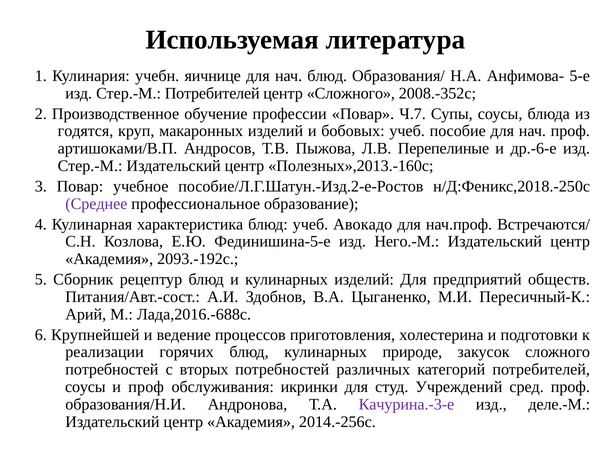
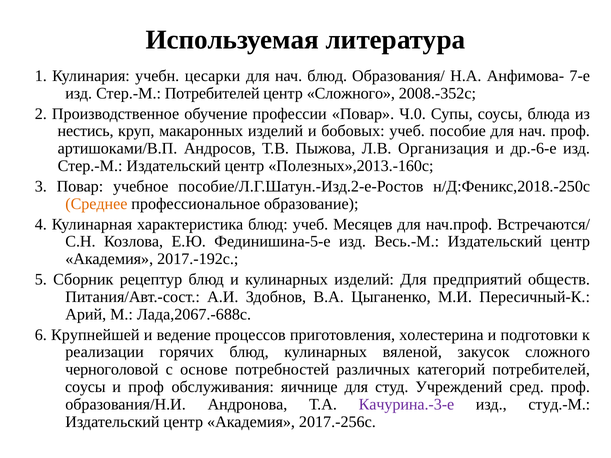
яичнице: яичнице -> цесарки (213, 76)
5-е: 5-е -> 7-е (580, 76)
Ч.7: Ч.7 -> Ч.0 (413, 114)
годятся: годятся -> нестись (86, 131)
Перепелиные: Перепелиные -> Организация (443, 149)
Среднее colour: purple -> orange (96, 204)
Авокадо: Авокадо -> Месяцев (363, 224)
Него.-М: Него.-М -> Весь.-М (407, 242)
2093.-192с: 2093.-192с -> 2017.-192с (198, 259)
Лада,2016.-688с: Лада,2016.-688с -> Лада,2067.-688с (194, 314)
природе: природе -> вяленой (412, 352)
потребностей: потребностей -> черноголовой (112, 370)
вторых: вторых -> основе (204, 370)
икринки: икринки -> яичнице (309, 387)
деле.-М: деле.-М -> студ.-М (559, 405)
2014.-256с: 2014.-256с -> 2017.-256с (337, 422)
